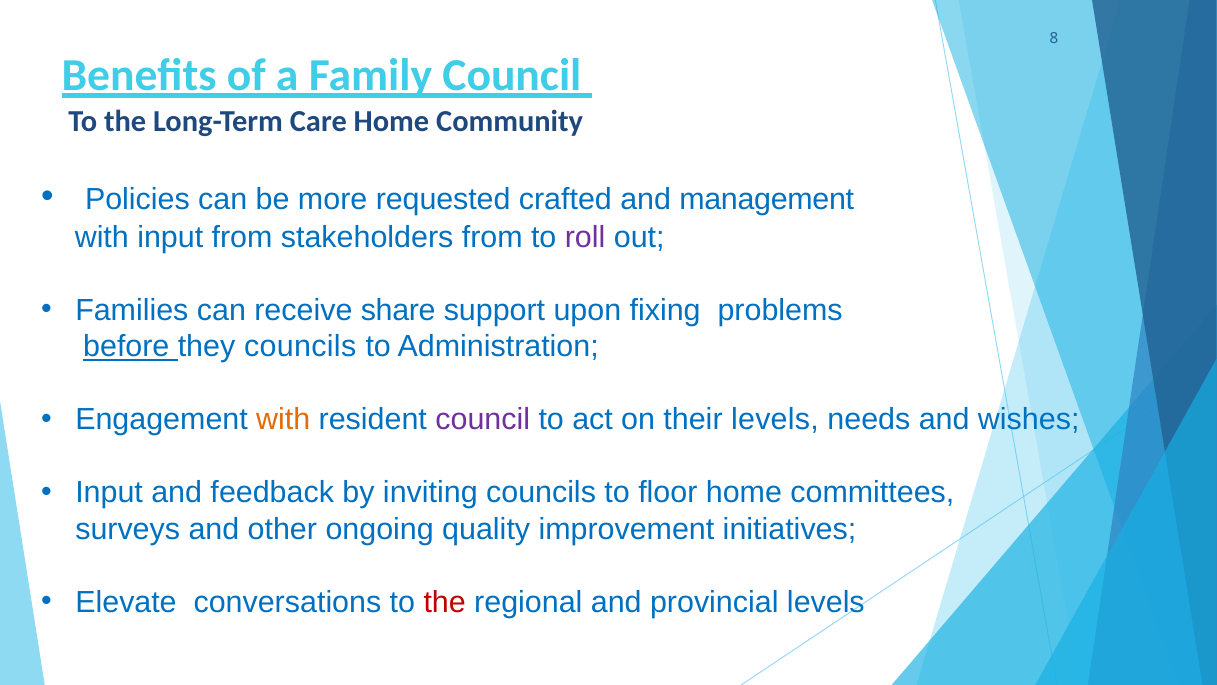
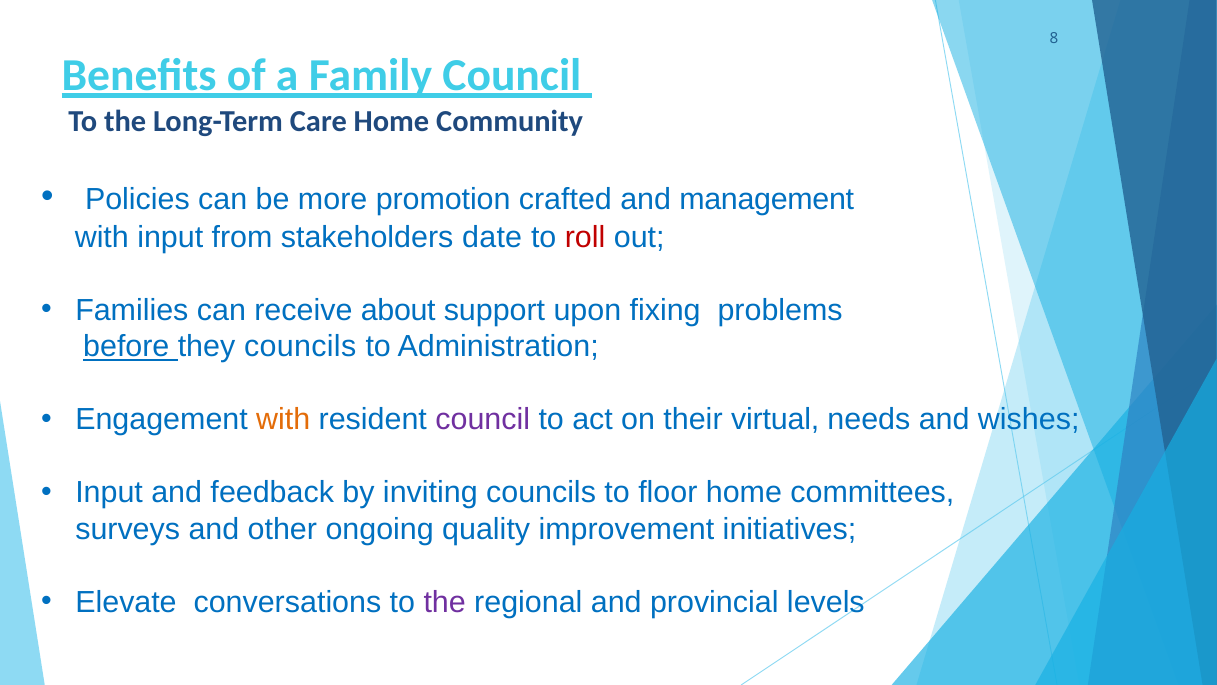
requested: requested -> promotion (443, 199)
stakeholders from: from -> date (492, 237)
roll colour: purple -> red (585, 237)
share: share -> about (398, 310)
their levels: levels -> virtual (775, 419)
the colour: red -> purple (445, 602)
